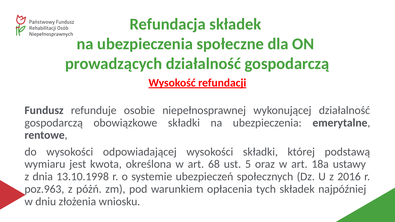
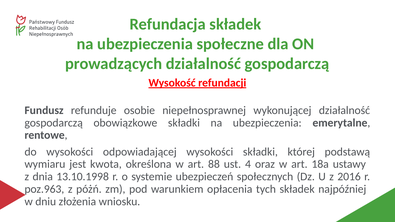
68: 68 -> 88 (214, 164)
5: 5 -> 4 (248, 164)
